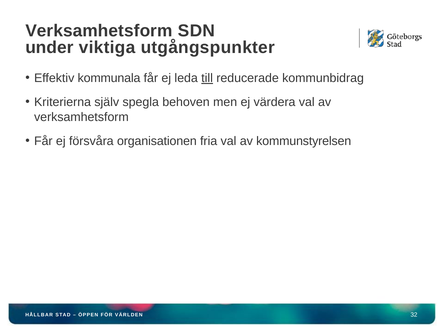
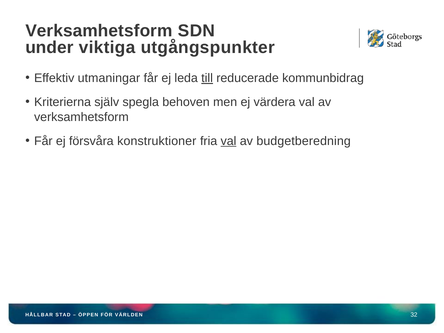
kommunala: kommunala -> utmaningar (109, 78)
organisationen: organisationen -> konstruktioner (157, 141)
val underline: none -> present (229, 141)
kommunstyrelsen: kommunstyrelsen -> budgetberedning (304, 141)
